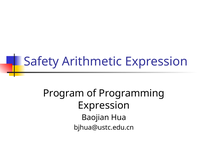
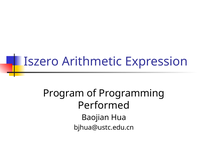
Safety: Safety -> Iszero (41, 61)
Expression: Expression -> Performed (104, 105)
